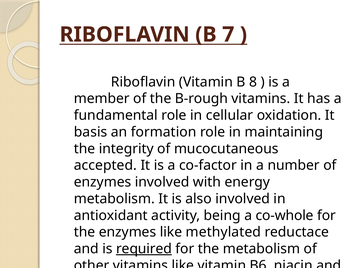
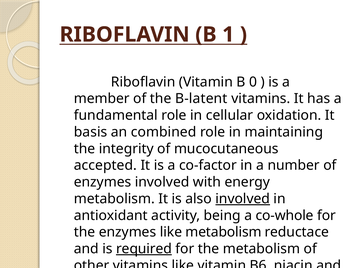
7: 7 -> 1 (228, 35)
8: 8 -> 0 (253, 82)
B-rough: B-rough -> B-latent (201, 99)
formation: formation -> combined (164, 132)
involved underline: none -> present (243, 199)
like methylated: methylated -> metabolism (223, 232)
